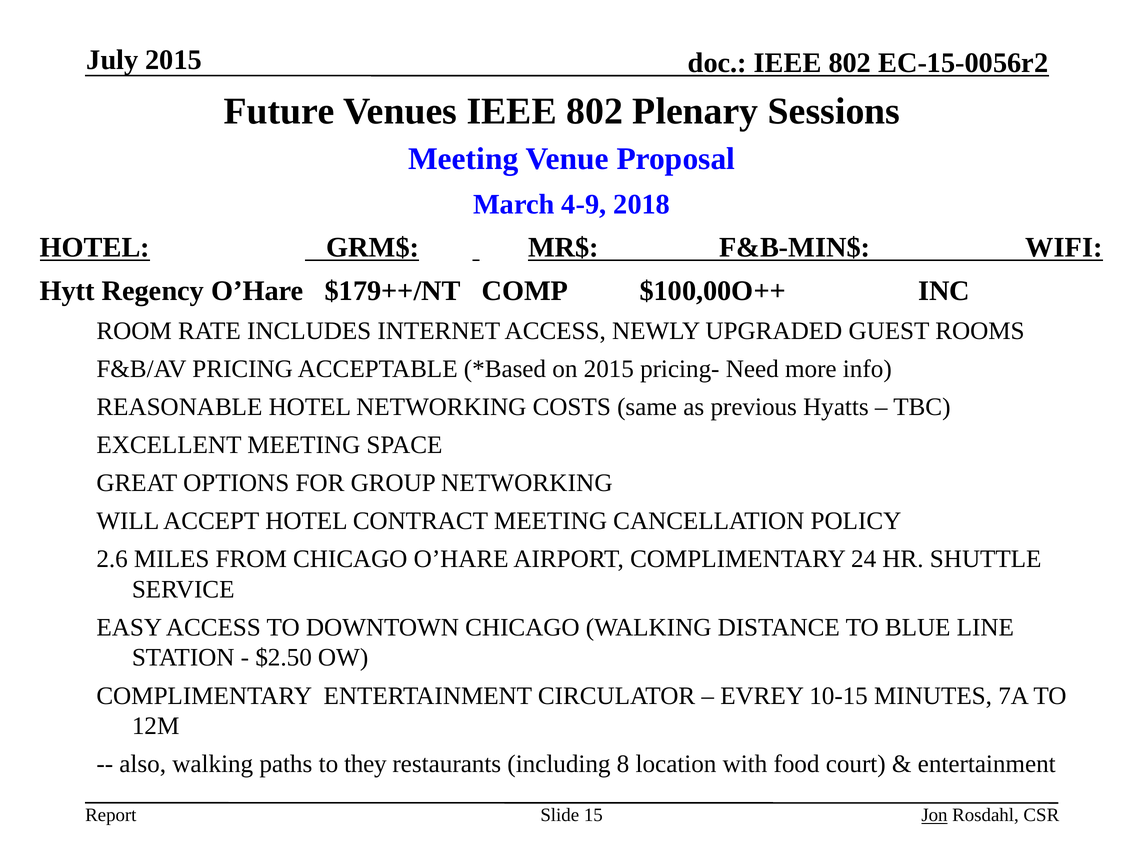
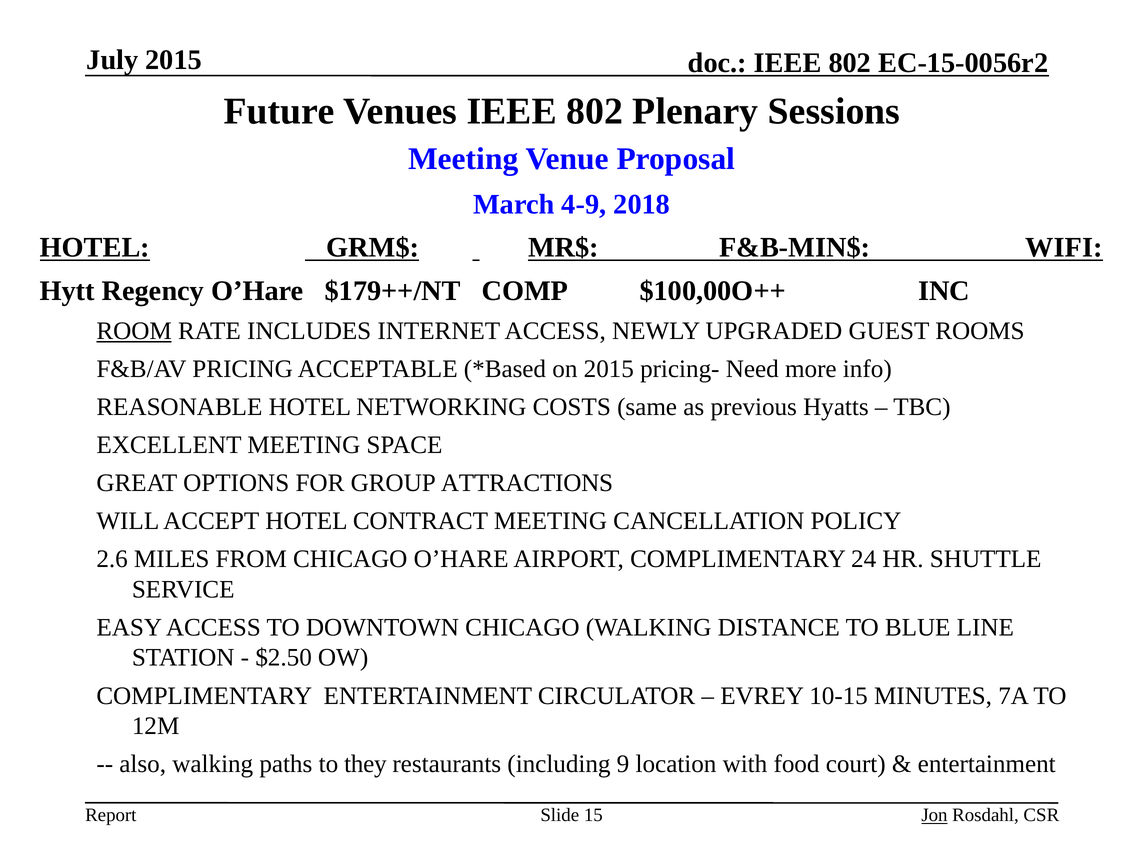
ROOM underline: none -> present (134, 331)
GROUP NETWORKING: NETWORKING -> ATTRACTIONS (527, 483)
8: 8 -> 9 (623, 764)
